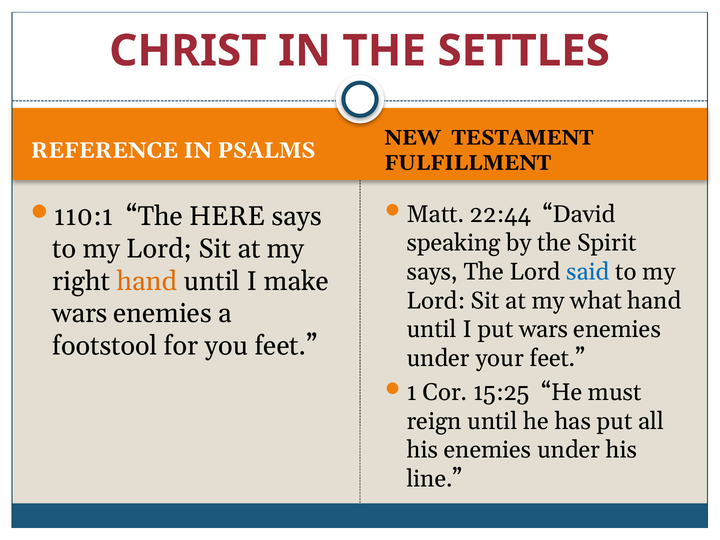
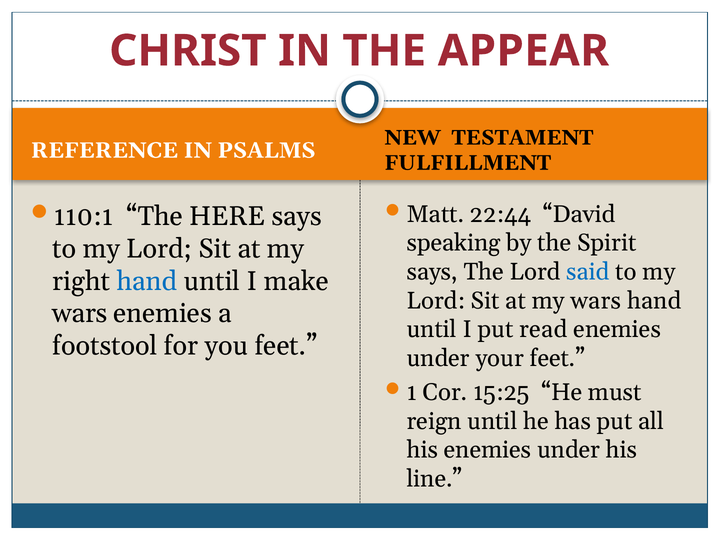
SETTLES: SETTLES -> APPEAR (523, 51)
hand colour: orange -> blue (147, 281)
my what: what -> wars (596, 301)
put wars: wars -> read (543, 329)
